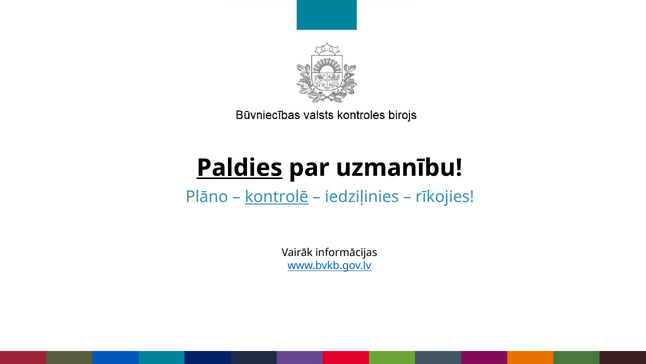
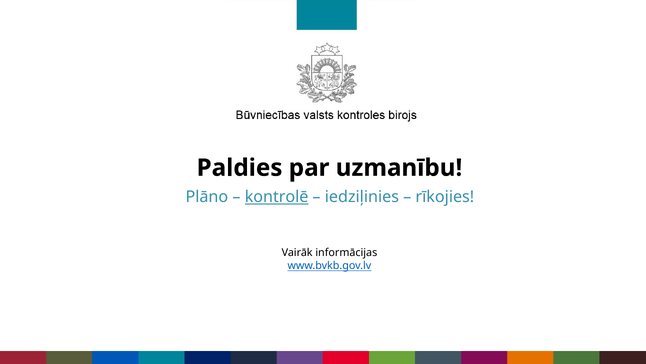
Paldies underline: present -> none (240, 168)
